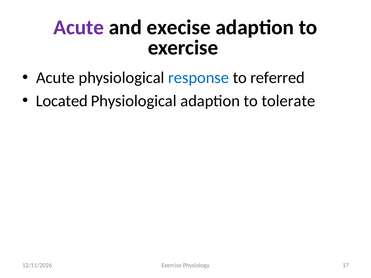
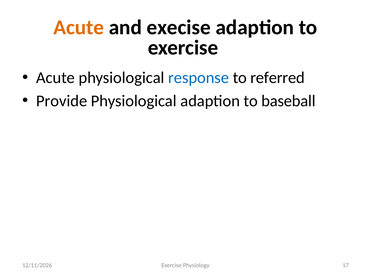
Acute colour: purple -> orange (79, 27)
Located: Located -> Provide (62, 101)
tolerate: tolerate -> baseball (288, 101)
